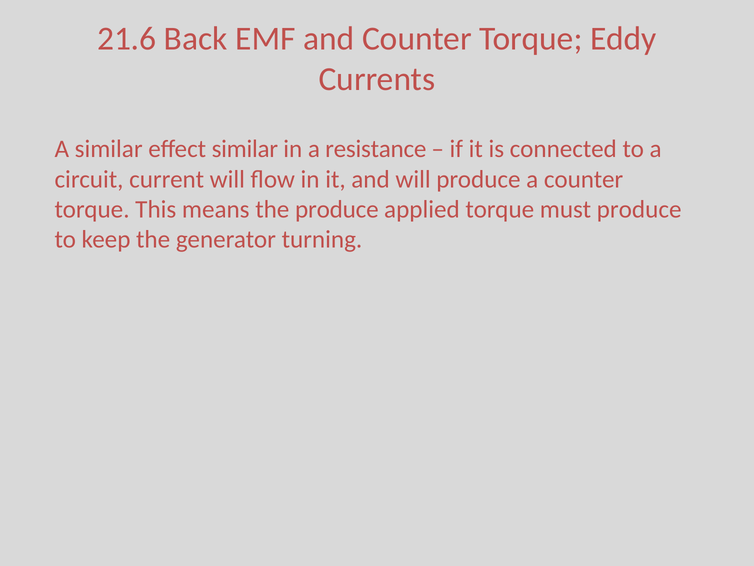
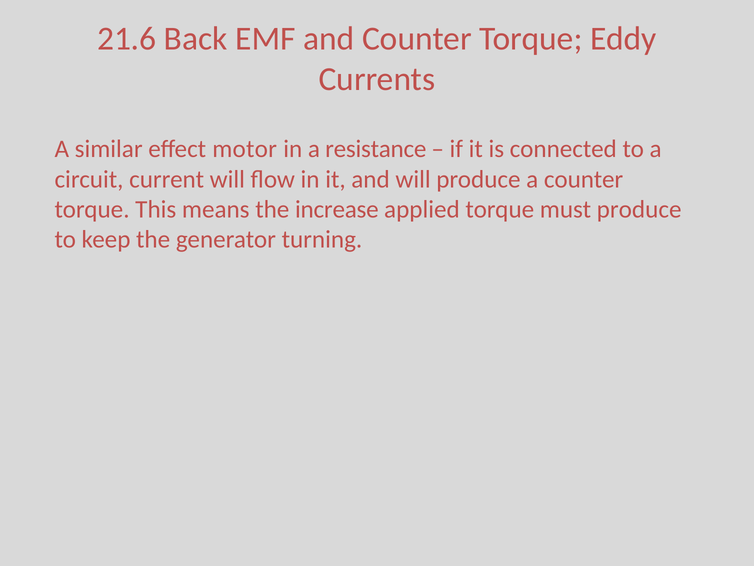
effect similar: similar -> motor (245, 149)
the produce: produce -> increase (337, 209)
